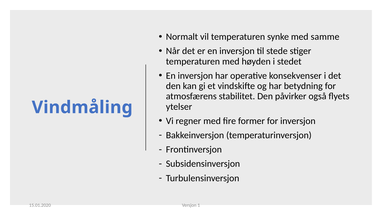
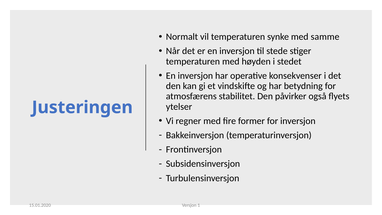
Vindmåling: Vindmåling -> Justeringen (82, 107)
